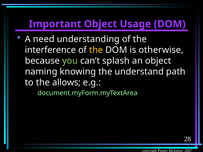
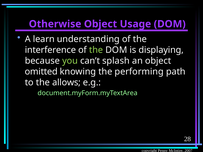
Important: Important -> Otherwise (55, 24)
need: need -> learn (44, 39)
the colour: yellow -> light green (96, 50)
otherwise: otherwise -> displaying (161, 50)
naming: naming -> omitted (41, 72)
understand: understand -> performing (139, 72)
